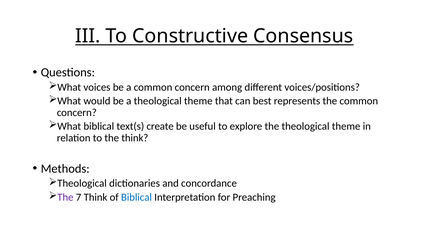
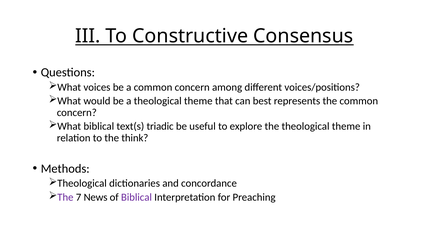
create: create -> triadic (160, 126)
7 Think: Think -> News (96, 197)
Biblical colour: blue -> purple (136, 197)
